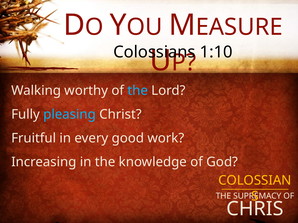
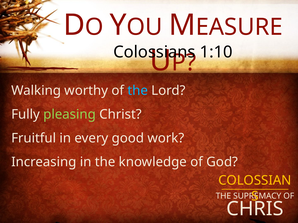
pleasing colour: light blue -> light green (70, 115)
